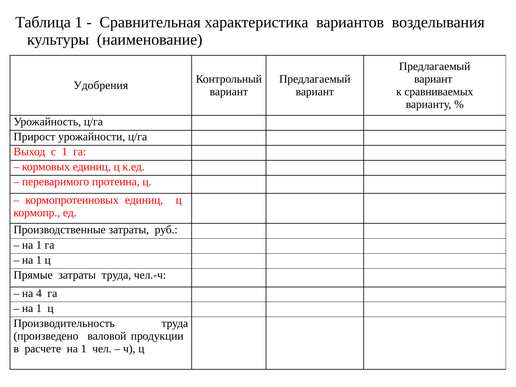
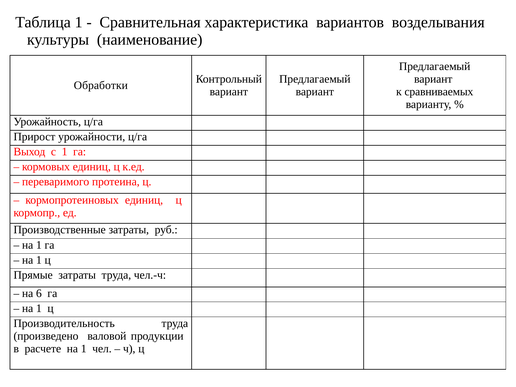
Удобрения: Удобрения -> Обработки (101, 85)
4: 4 -> 6 (39, 293)
